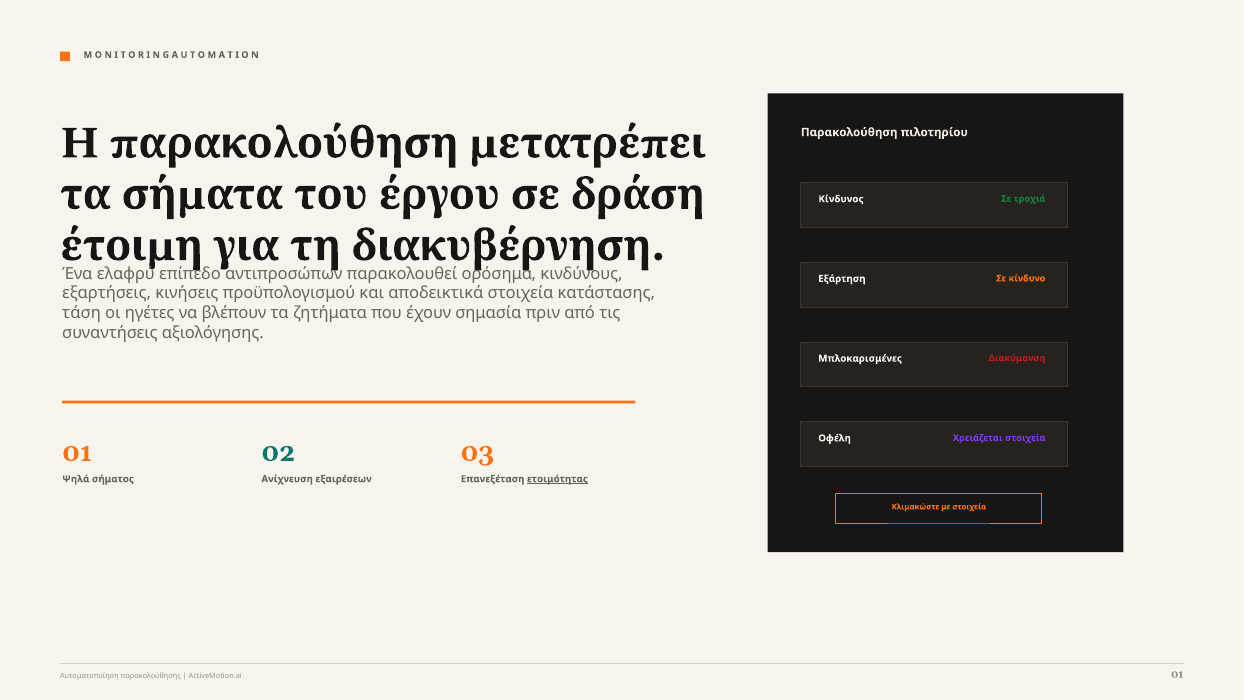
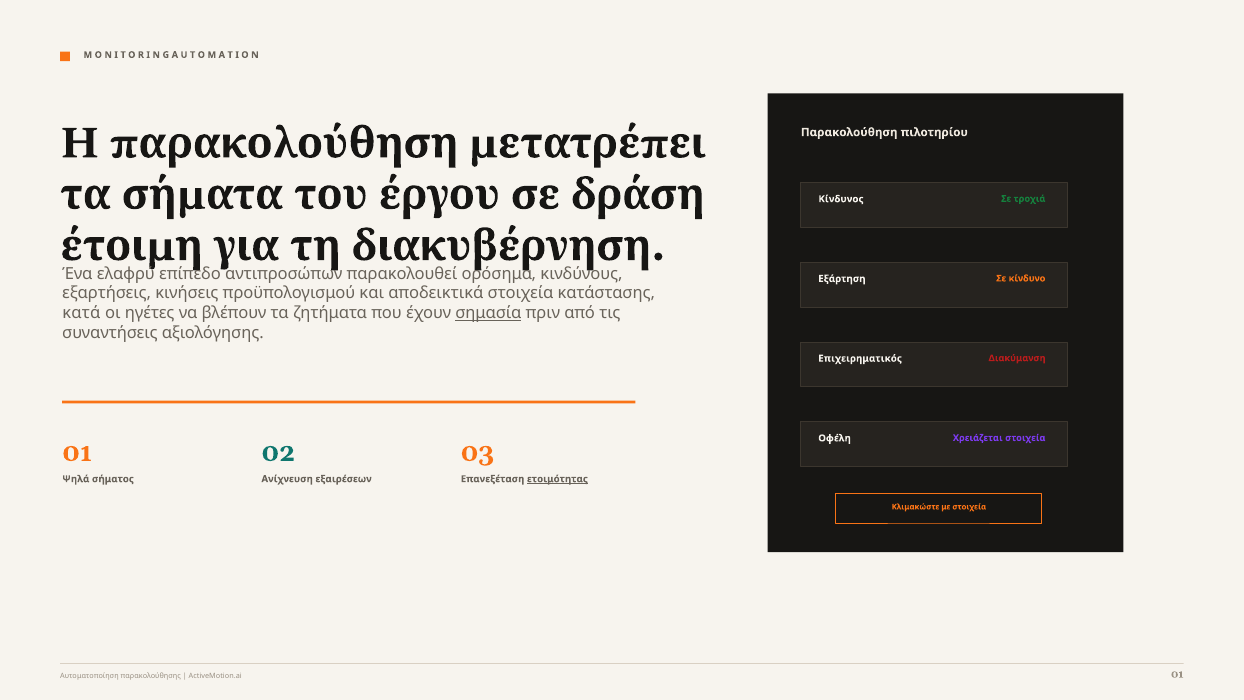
τάση: τάση -> κατά (81, 313)
σημασία underline: none -> present (488, 313)
Μπλοκαρισμένες: Μπλοκαρισμένες -> Επιχειρηματικός (860, 358)
